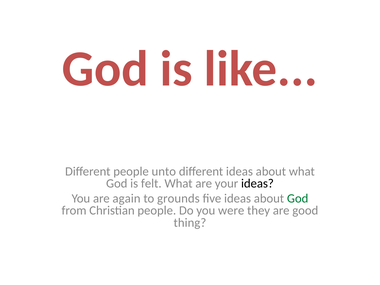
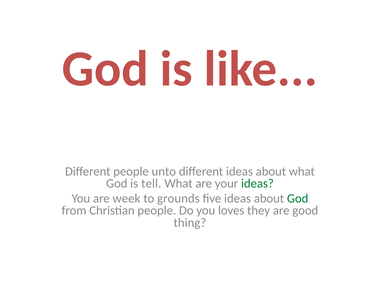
felt: felt -> tell (151, 184)
ideas colour: black -> green (257, 184)
again: again -> week (126, 198)
were: were -> loves (231, 211)
